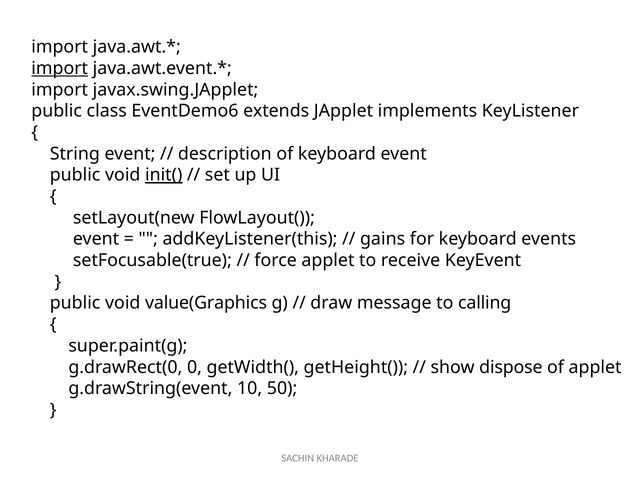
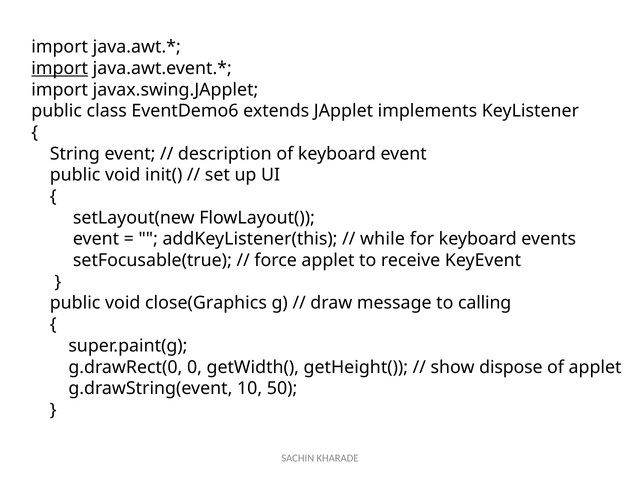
init( underline: present -> none (164, 175)
gains: gains -> while (383, 239)
value(Graphics: value(Graphics -> close(Graphics (206, 303)
